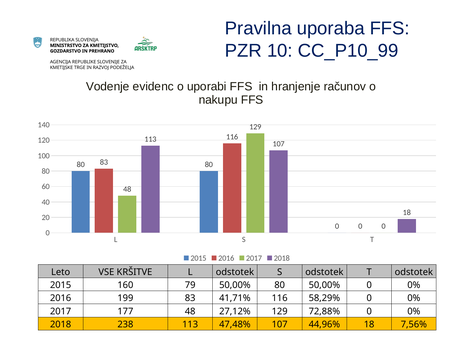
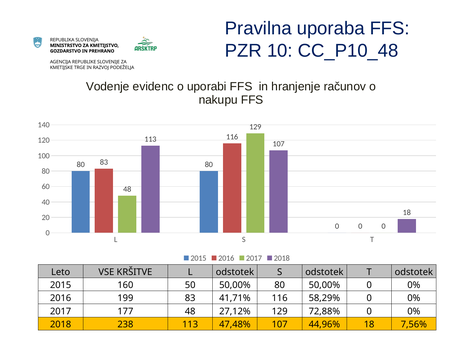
CC_P10_99: CC_P10_99 -> CC_P10_48 (348, 51)
79: 79 -> 50 (190, 285)
